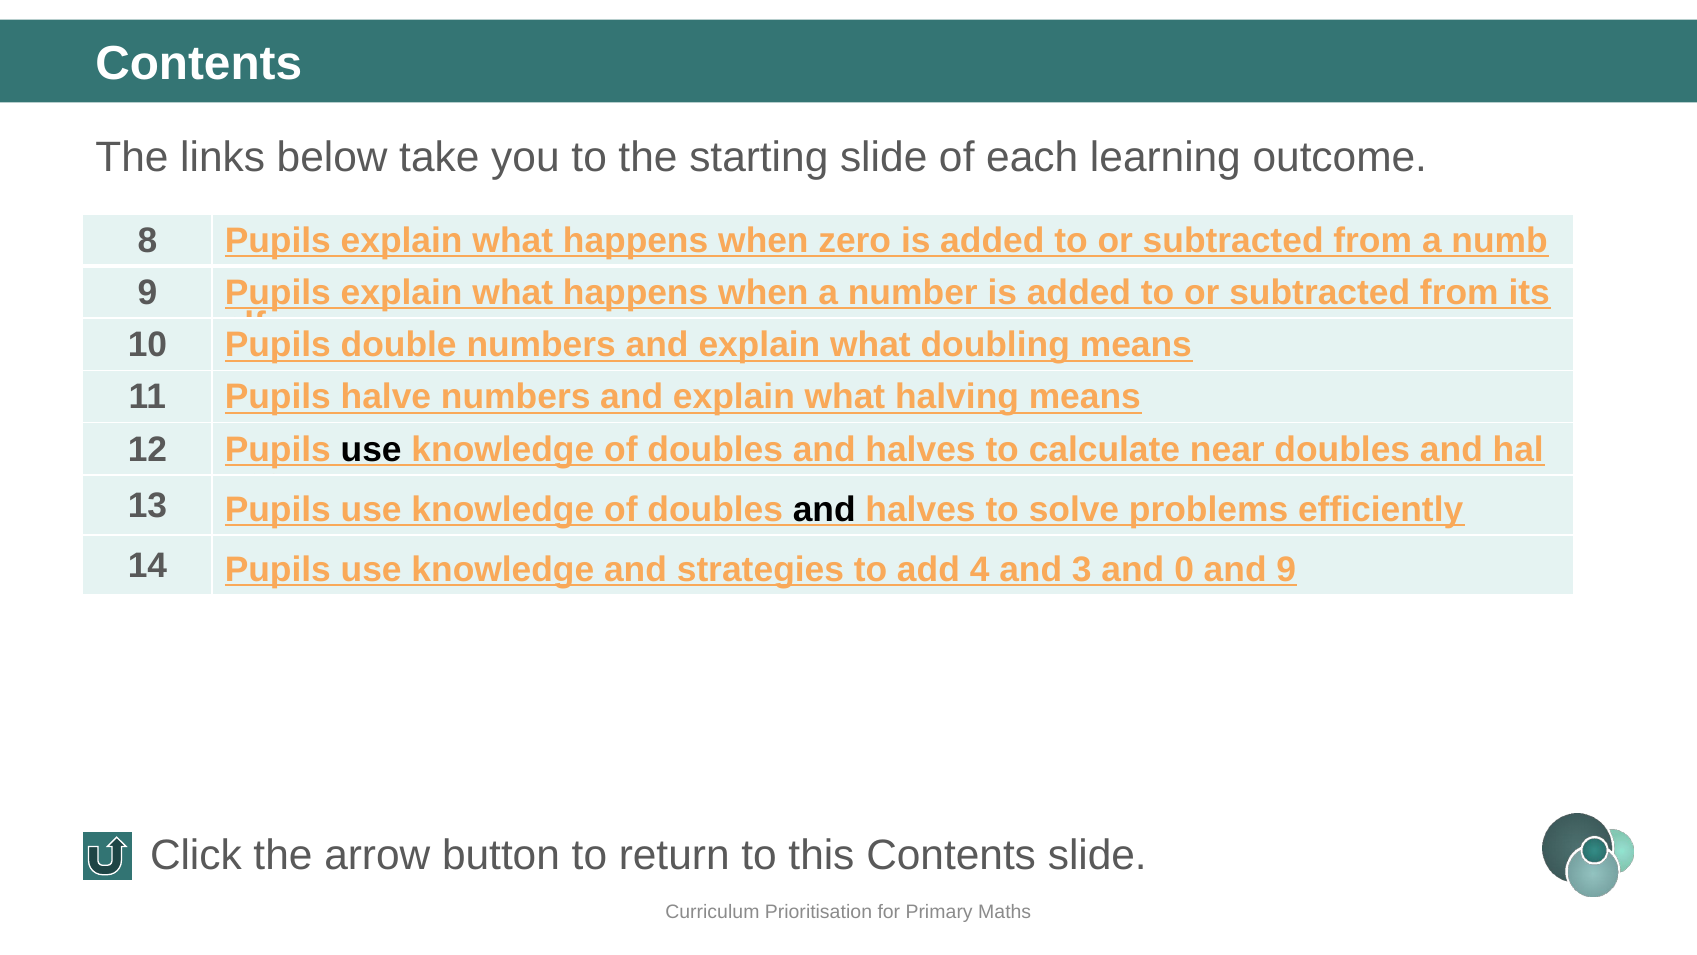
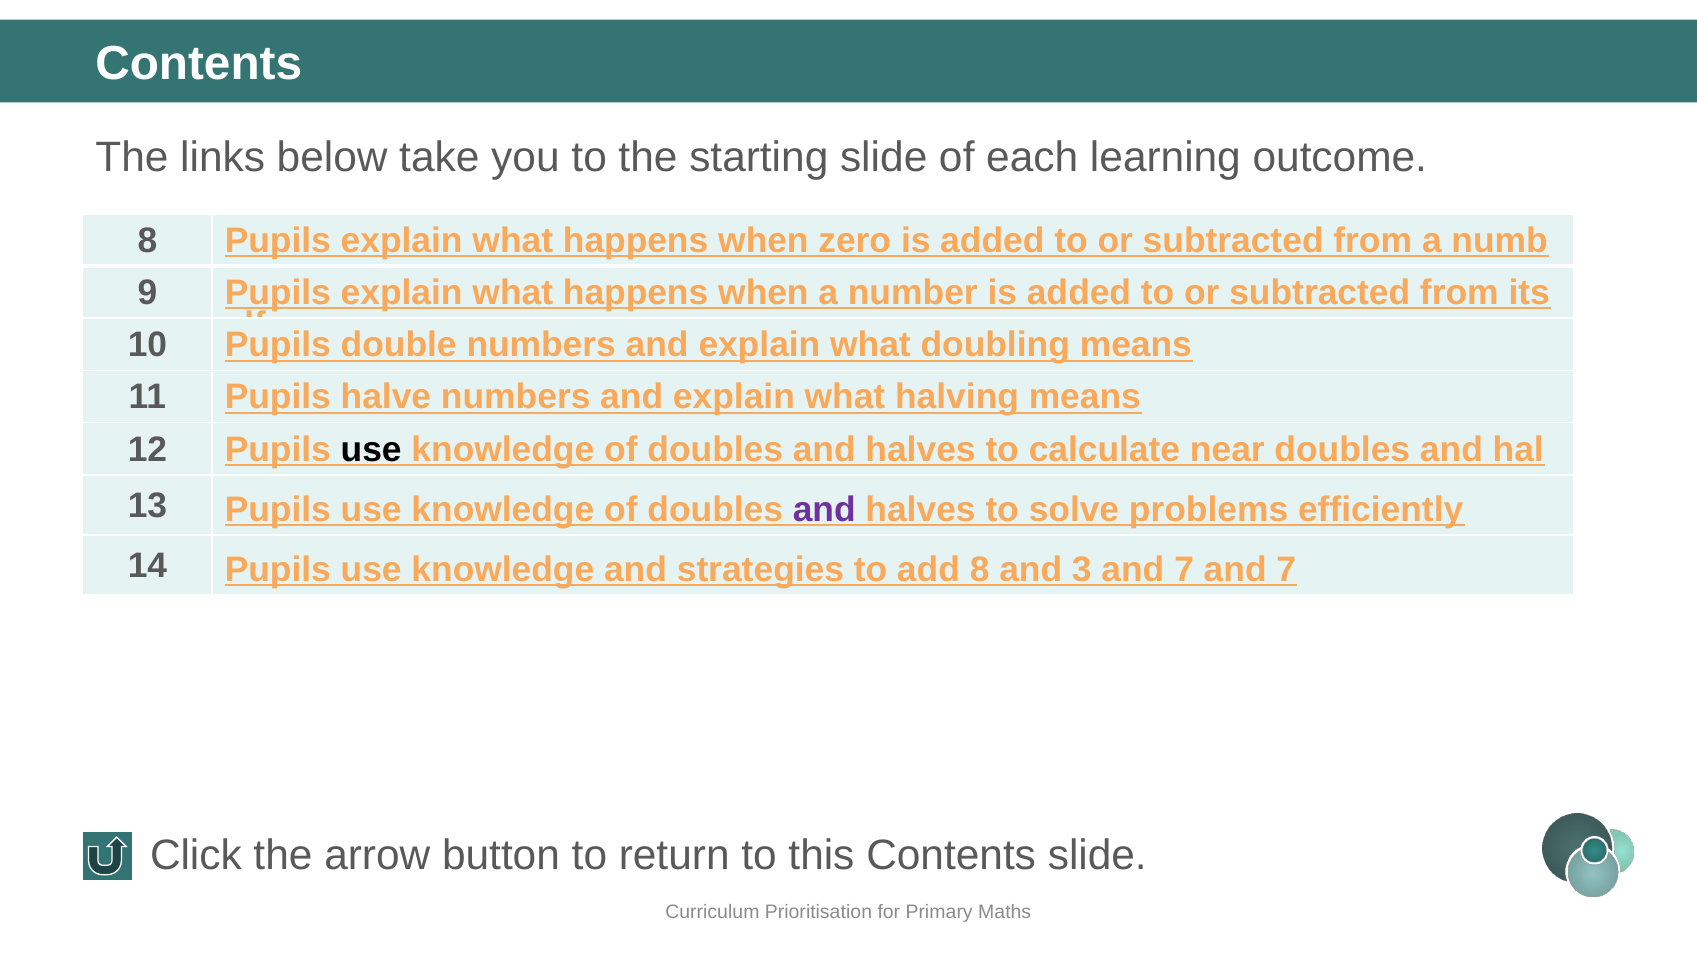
and colour: black -> purple (824, 509)
add 4: 4 -> 8 (980, 569)
3 and 0: 0 -> 7 (1184, 569)
9: 9 -> 7 (1286, 569)
